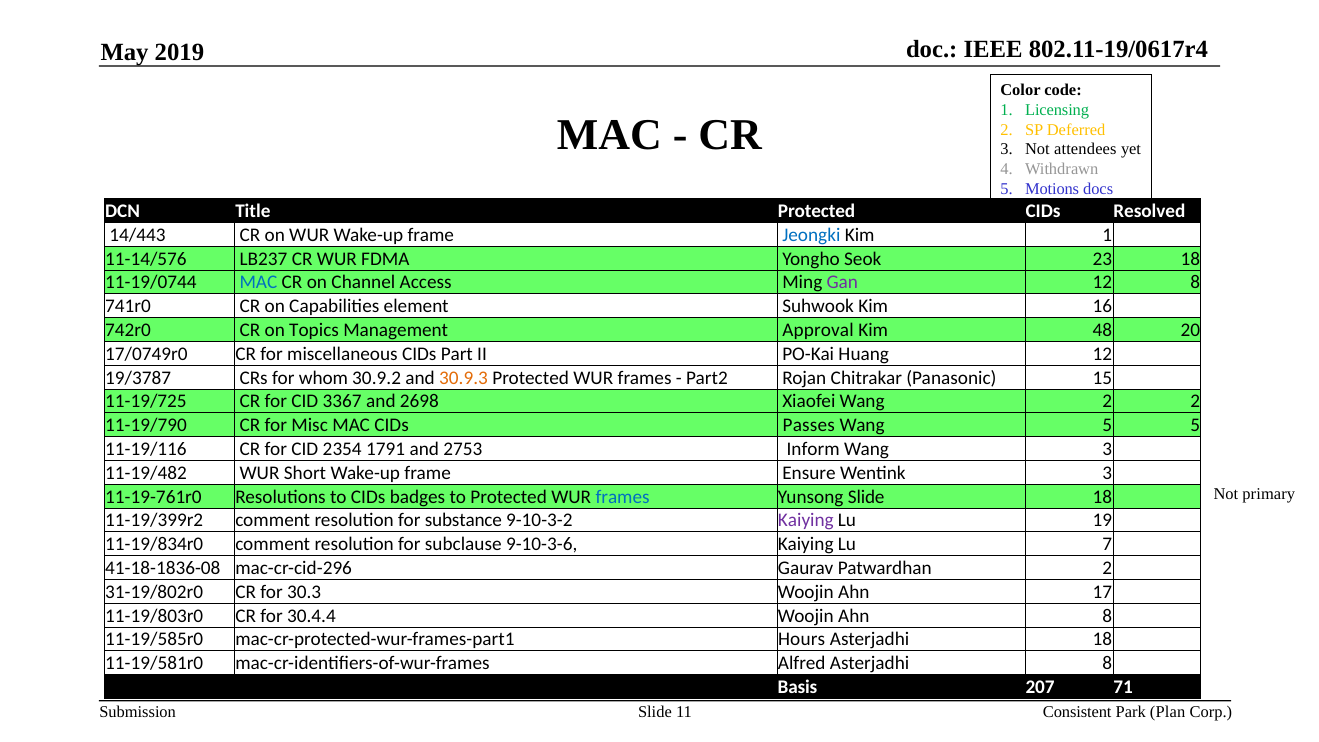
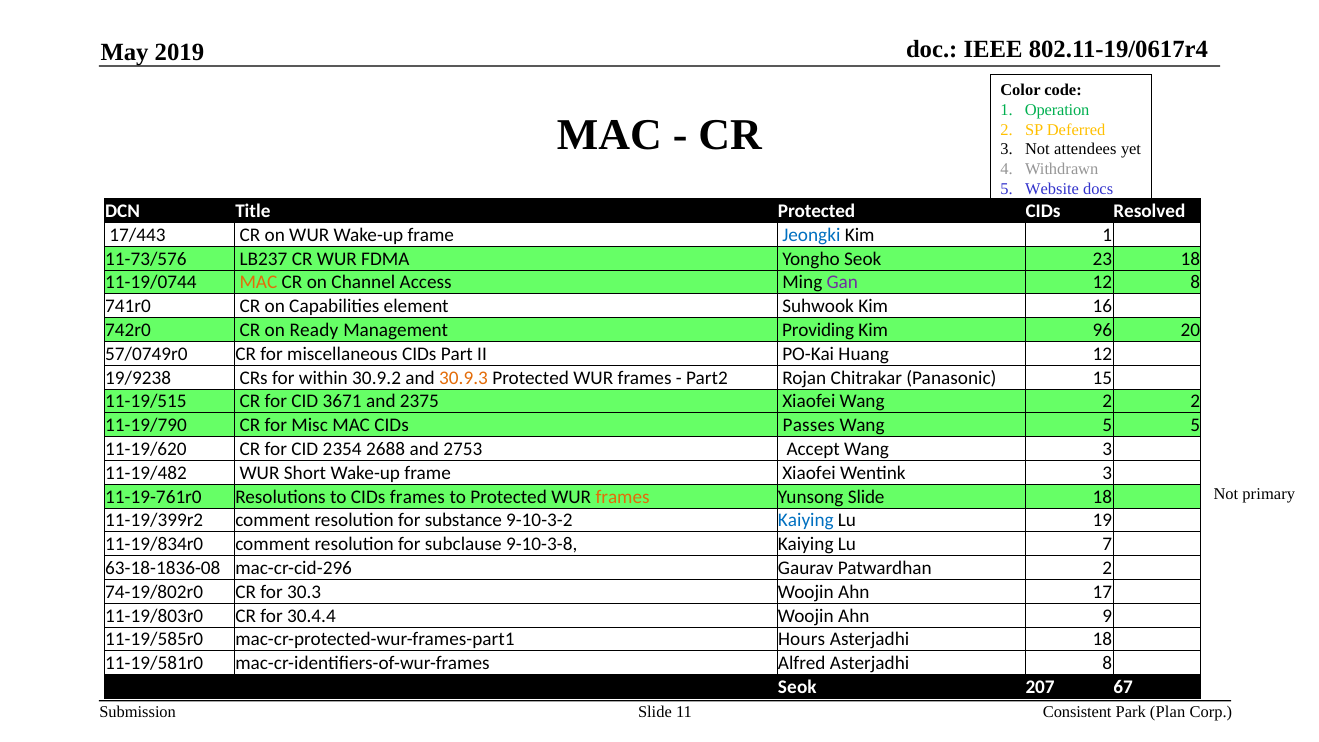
Licensing: Licensing -> Operation (1057, 110)
Motions: Motions -> Website (1052, 189)
14/443: 14/443 -> 17/443 (138, 235)
11-14/576: 11-14/576 -> 11-73/576 (146, 259)
MAC colour: blue -> orange (258, 282)
Topics: Topics -> Ready (314, 330)
Approval: Approval -> Providing (818, 330)
48: 48 -> 96 (1102, 330)
17/0749r0: 17/0749r0 -> 57/0749r0 (146, 354)
19/3787: 19/3787 -> 19/9238 (138, 378)
whom: whom -> within (323, 378)
11-19/725: 11-19/725 -> 11-19/515 (146, 401)
3367: 3367 -> 3671 (342, 401)
2698: 2698 -> 2375 (419, 401)
11-19/116: 11-19/116 -> 11-19/620 (146, 449)
1791: 1791 -> 2688 (386, 449)
Inform: Inform -> Accept (813, 449)
frame Ensure: Ensure -> Xiaofei (809, 473)
CIDs badges: badges -> frames (417, 497)
frames colour: blue -> orange (623, 497)
Kaiying colour: purple -> blue (806, 520)
9-10-3-6: 9-10-3-6 -> 9-10-3-8 (542, 544)
41-18-1836-08: 41-18-1836-08 -> 63-18-1836-08 (163, 568)
31-19/802r0: 31-19/802r0 -> 74-19/802r0 (154, 592)
Ahn 8: 8 -> 9 (1107, 616)
Basis: Basis -> Seok (797, 687)
71: 71 -> 67 (1123, 687)
